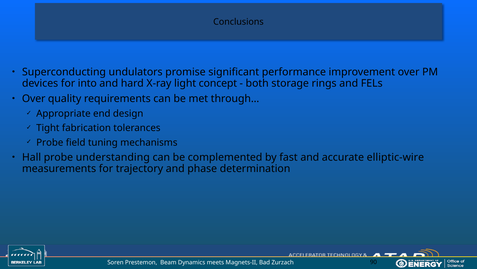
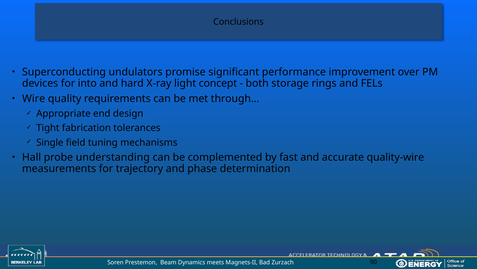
Over: Over -> Wire (34, 98)
Probe: Probe -> Single (50, 142)
elliptic-wire: elliptic-wire -> quality-wire (395, 157)
